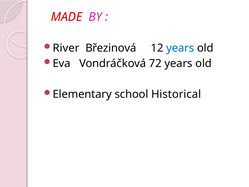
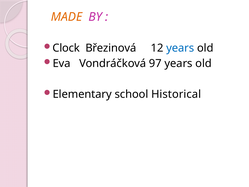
MADE colour: red -> orange (67, 17)
River: River -> Clock (66, 48)
72: 72 -> 97 (155, 63)
